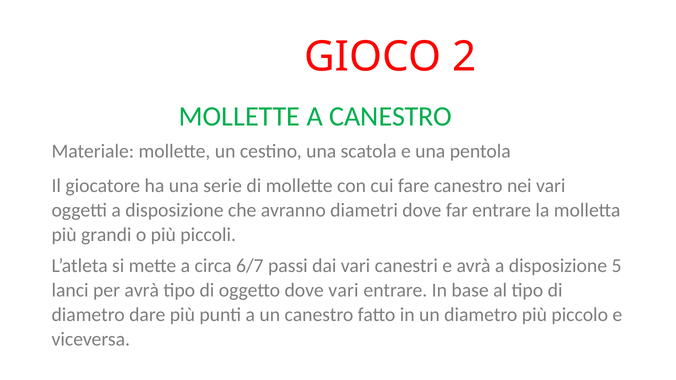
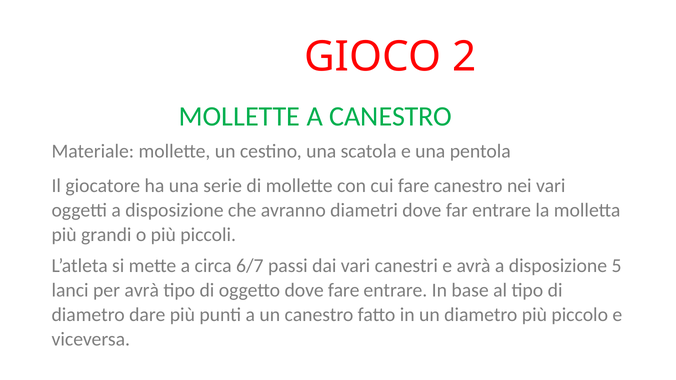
dove vari: vari -> fare (344, 290)
